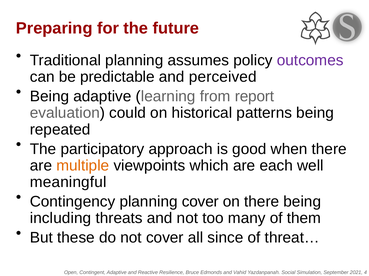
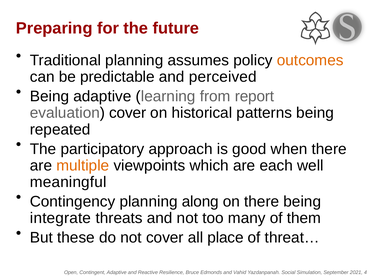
outcomes colour: purple -> orange (310, 60)
evaluation could: could -> cover (128, 113)
planning cover: cover -> along (200, 202)
including: including -> integrate (60, 219)
since: since -> place (226, 238)
